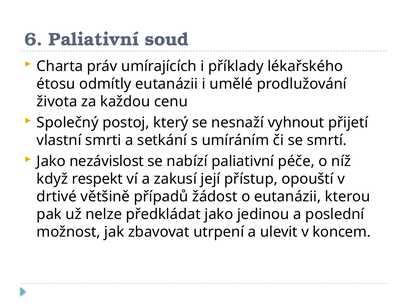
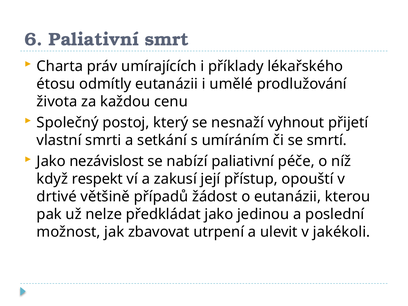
soud: soud -> smrt (167, 39)
koncem: koncem -> jakékoli (342, 232)
